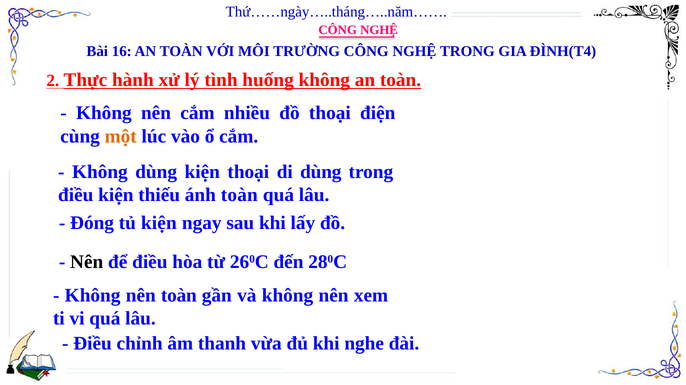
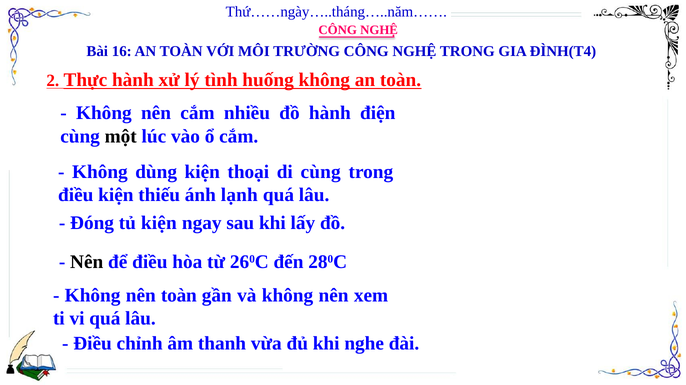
đồ thoại: thoại -> hành (330, 113)
một colour: orange -> black (121, 136)
di dùng: dùng -> cùng (321, 172)
ánh toàn: toàn -> lạnh (239, 195)
